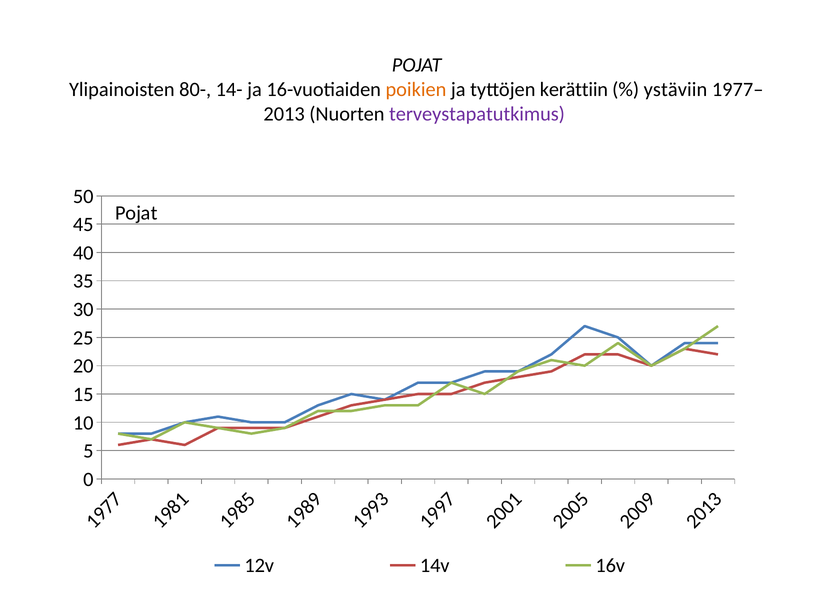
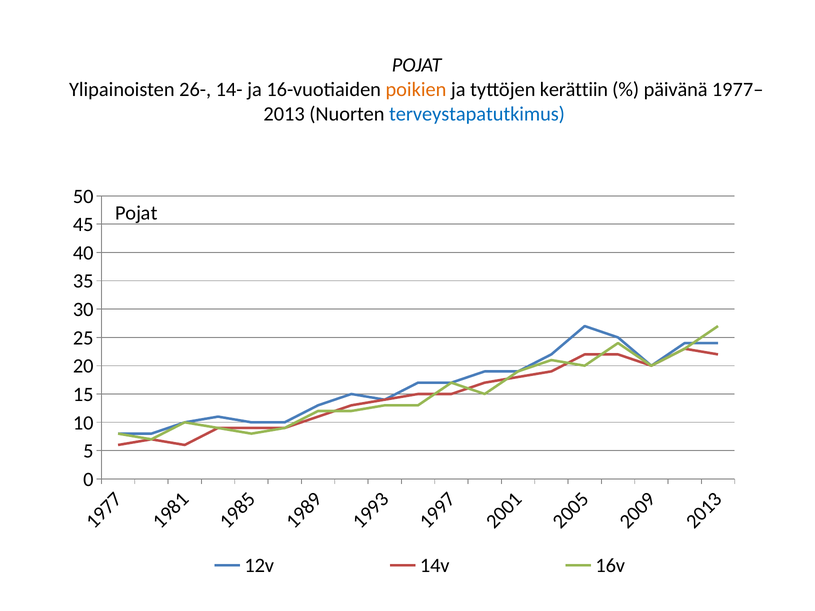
80-: 80- -> 26- (195, 89)
ystäviin: ystäviin -> päivänä (676, 89)
terveystapatutkimus colour: purple -> blue (477, 114)
